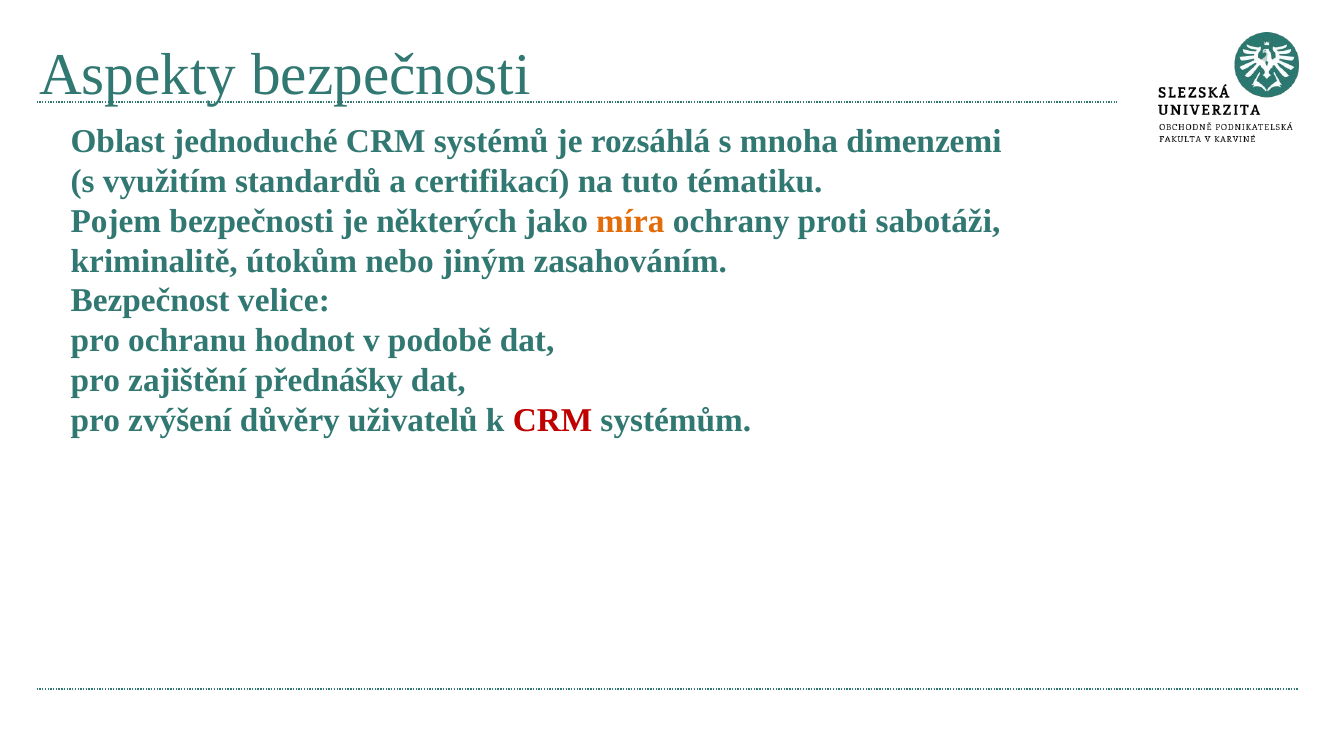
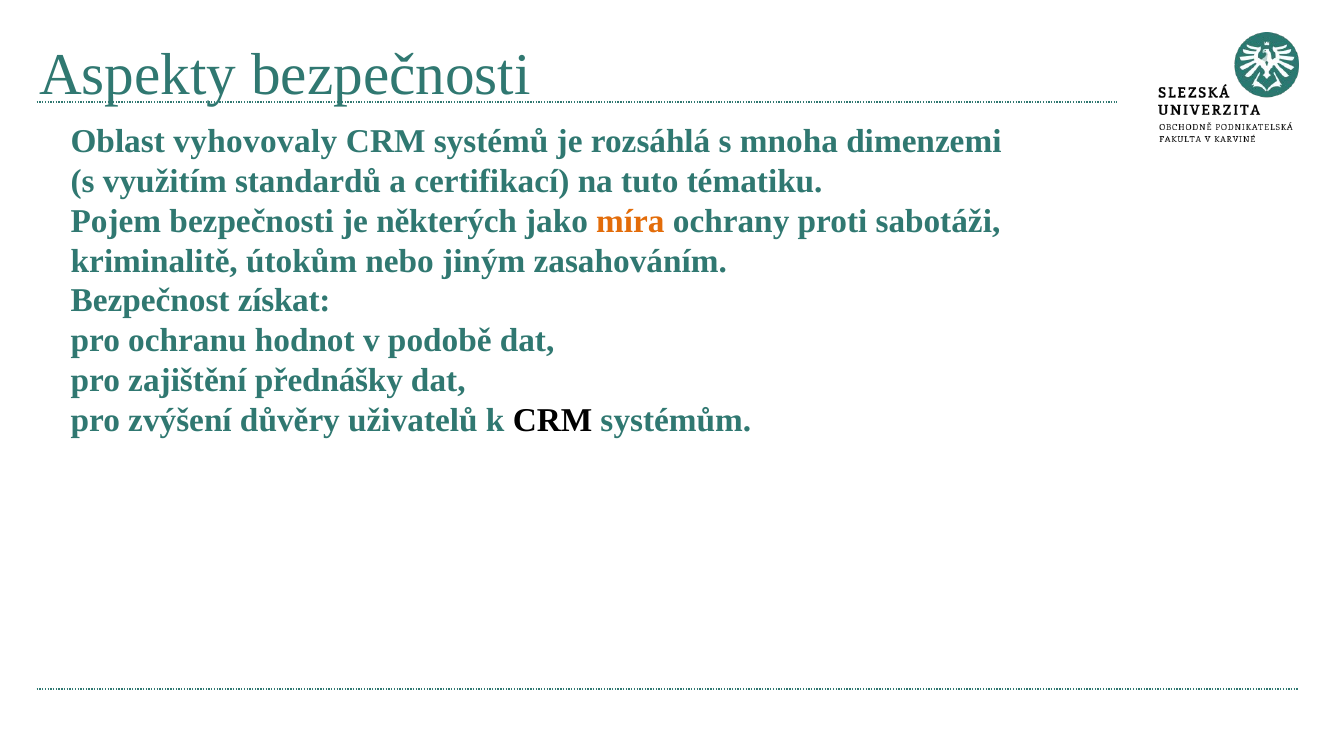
jednoduché: jednoduché -> vyhovovaly (255, 141)
velice: velice -> získat (284, 301)
CRM colour: red -> black (552, 421)
